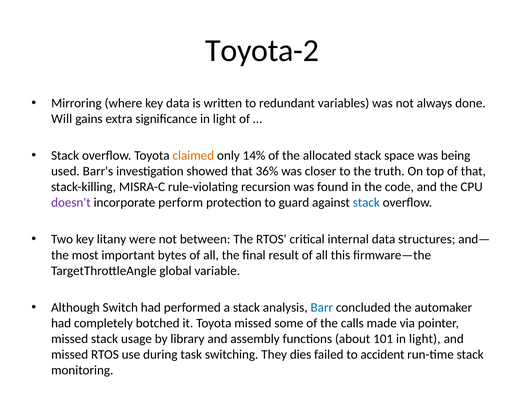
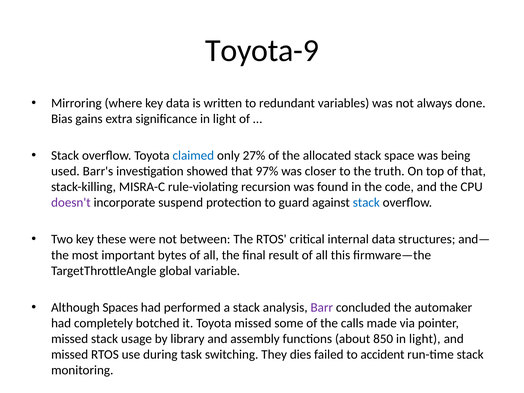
Toyota-2: Toyota-2 -> Toyota-9 (262, 51)
Will: Will -> Bias (62, 119)
claimed colour: orange -> blue (193, 155)
14%: 14% -> 27% (254, 155)
36%: 36% -> 97% (267, 171)
perform: perform -> suspend (181, 203)
litany: litany -> these (112, 239)
Switch: Switch -> Spaces (120, 307)
Barr colour: blue -> purple (322, 307)
101: 101 -> 850 (383, 339)
